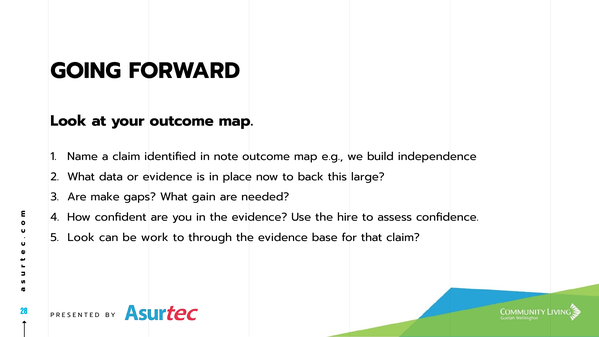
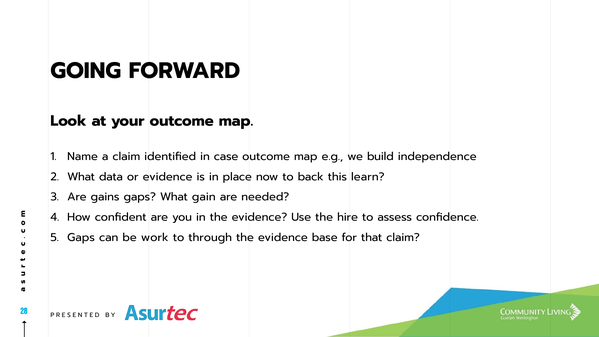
note: note -> case (226, 156)
large: large -> learn (368, 177)
make: make -> gains (105, 197)
Look: Look -> Gaps (81, 237)
